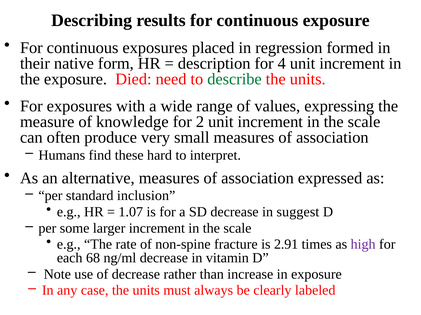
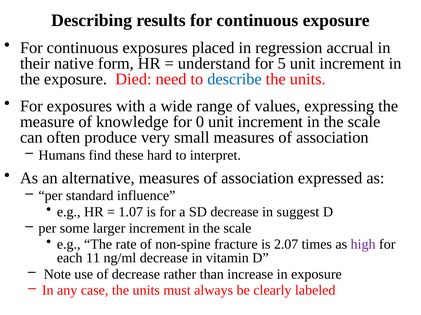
formed: formed -> accrual (350, 48)
description: description -> understand (214, 64)
4: 4 -> 5 (282, 64)
describe colour: green -> blue (234, 79)
2: 2 -> 0 (200, 122)
inclusion: inclusion -> influence (146, 196)
2.91: 2.91 -> 2.07 (286, 245)
68: 68 -> 11 (93, 258)
